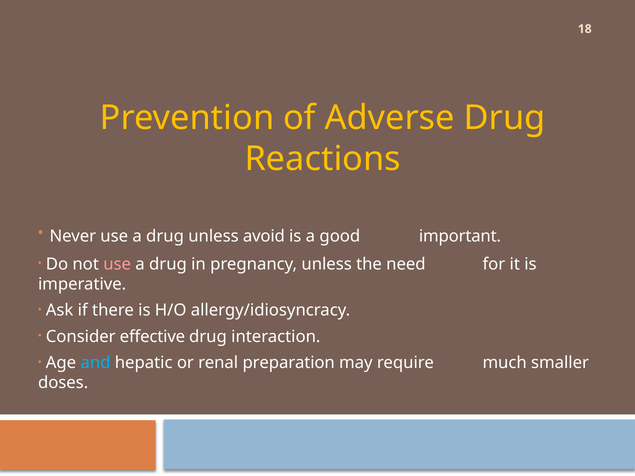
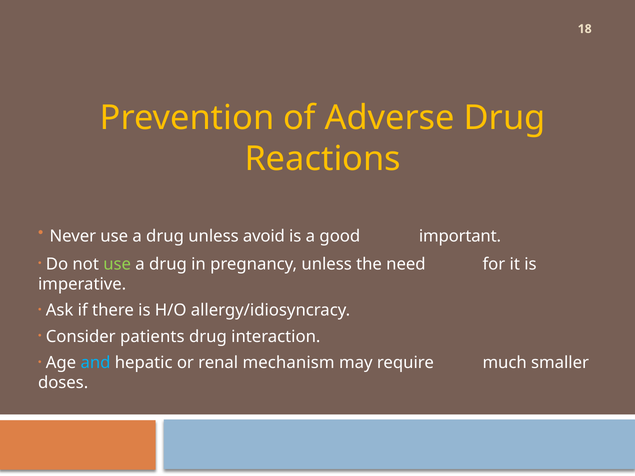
use colour: pink -> light green (117, 264)
effective: effective -> patients (152, 337)
preparation: preparation -> mechanism (289, 363)
